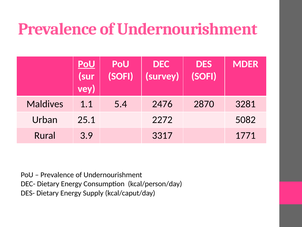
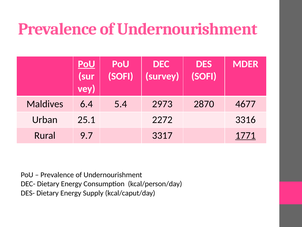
1.1: 1.1 -> 6.4 (86, 104)
2476: 2476 -> 2973 (162, 104)
3281: 3281 -> 4677 (246, 104)
5082: 5082 -> 3316 (246, 119)
3.9: 3.9 -> 9.7 (86, 135)
1771 underline: none -> present (246, 135)
